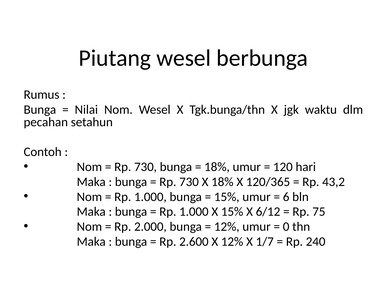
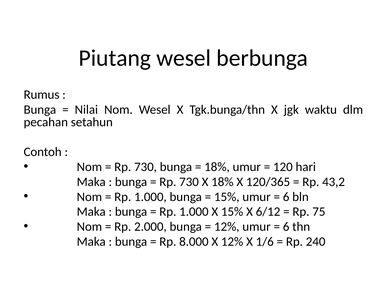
0: 0 -> 6 (286, 226)
2.600: 2.600 -> 8.000 (194, 241)
1/7: 1/7 -> 1/6 (265, 241)
